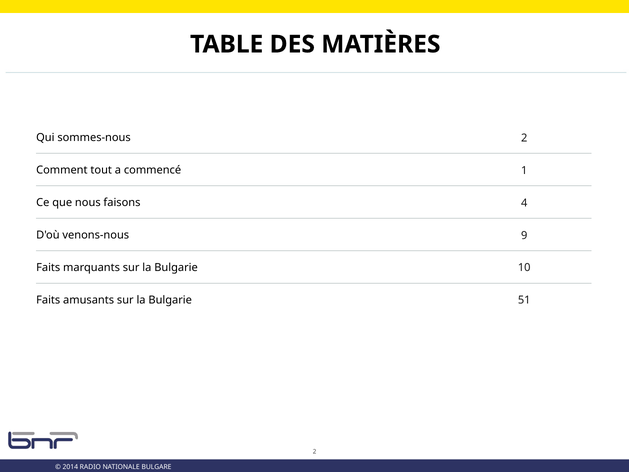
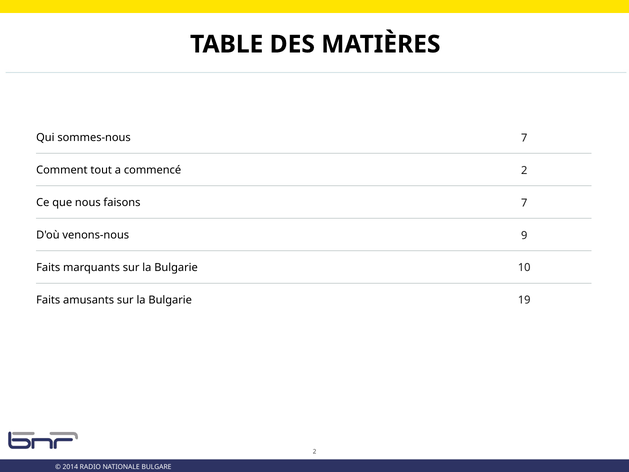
sommes-nous 2: 2 -> 7 (524, 138)
commencé 1: 1 -> 2 (524, 170)
faisons 4: 4 -> 7 (524, 203)
51: 51 -> 19 (524, 300)
